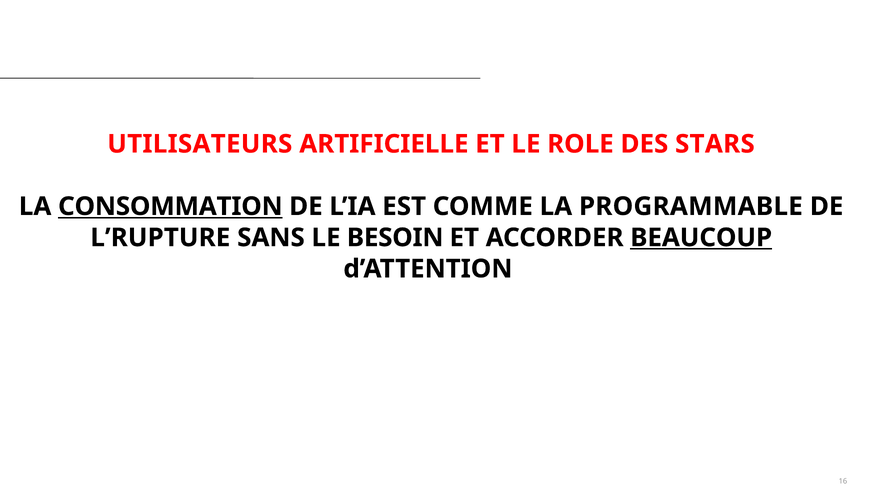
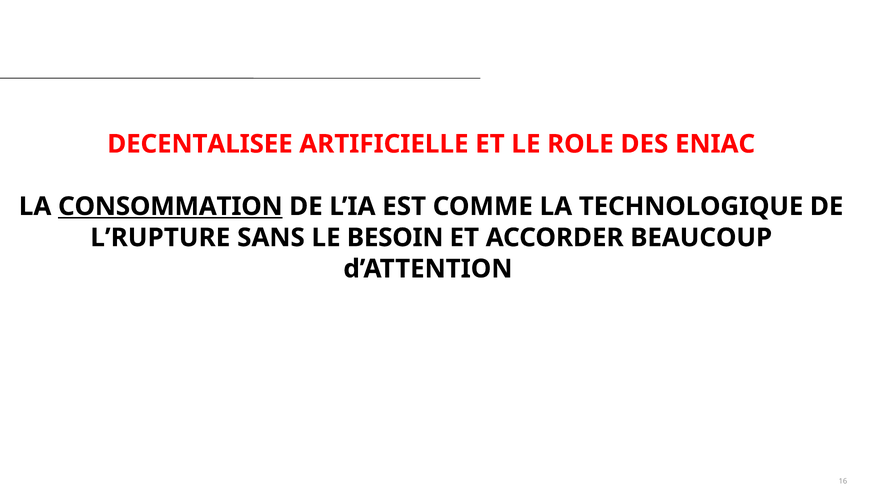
UTILISATEURS: UTILISATEURS -> DECENTALISEE (200, 144)
STARS: STARS -> ENIAC (715, 144)
PROGRAMMABLE: PROGRAMMABLE -> TECHNOLOGIQUE (691, 206)
BEAUCOUP underline: present -> none (701, 238)
